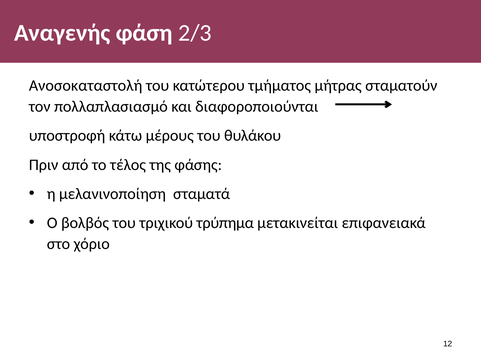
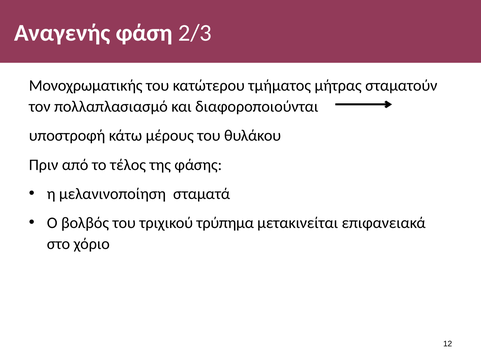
Ανοσοκαταστολή: Ανοσοκαταστολή -> Μονοχρωματικής (86, 86)
